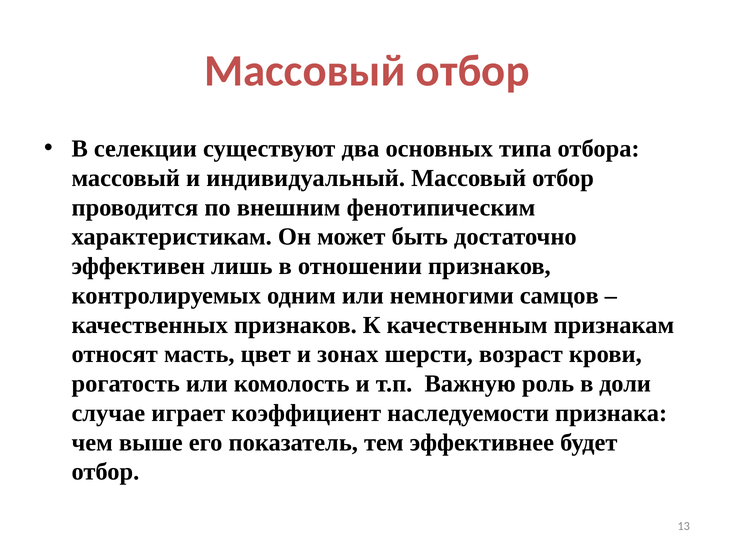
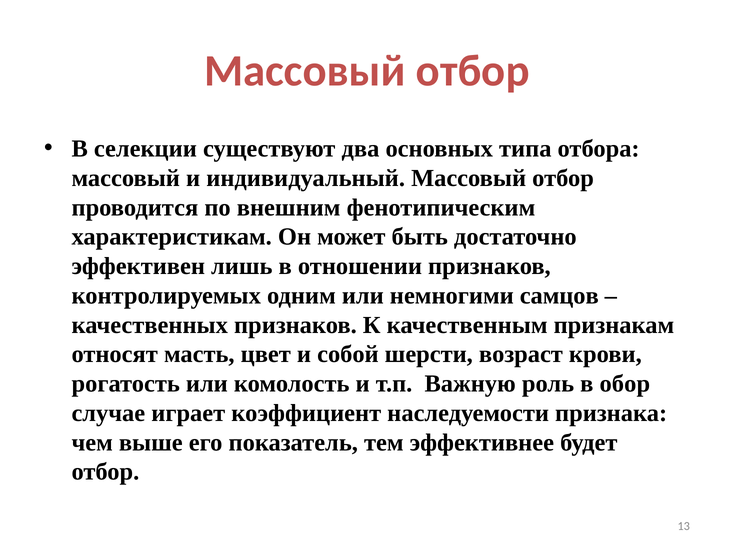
зонах: зонах -> собой (348, 354)
доли: доли -> обор (625, 383)
